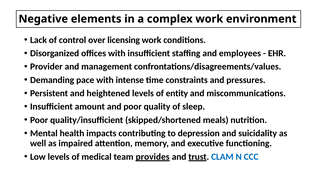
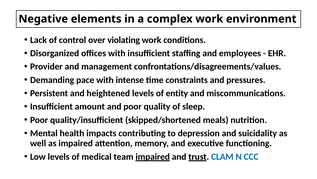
licensing: licensing -> violating (124, 40)
team provides: provides -> impaired (153, 156)
